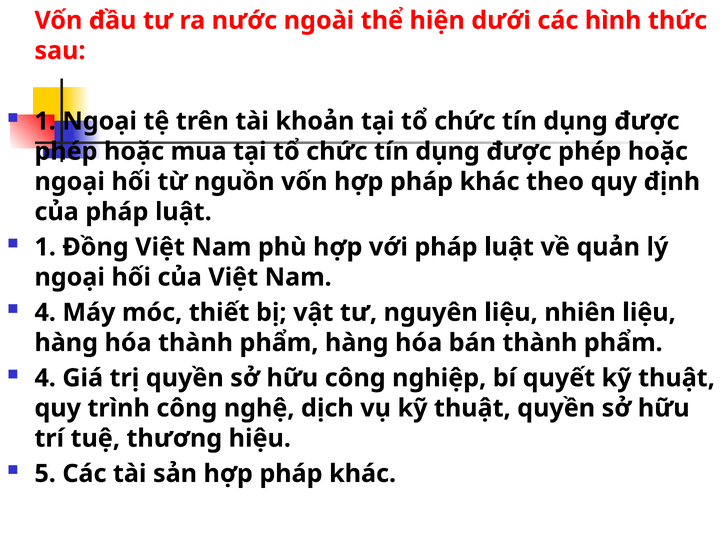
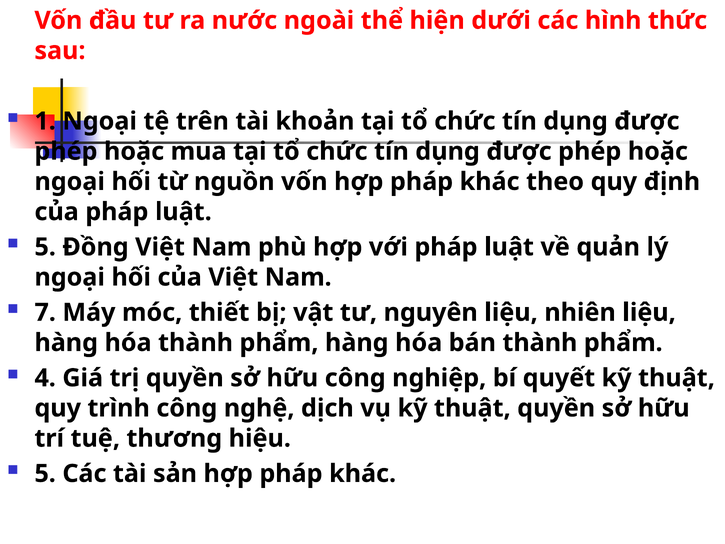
1: 1 -> 5 (45, 247)
4: 4 -> 7 (45, 312)
